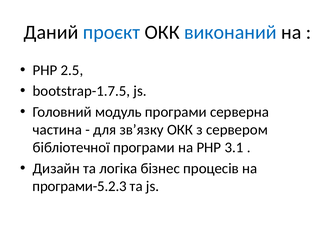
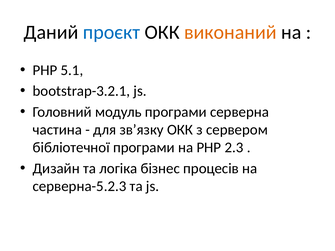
виконаний colour: blue -> orange (230, 32)
2.5: 2.5 -> 5.1 (72, 70)
bootstrap-1.7.5: bootstrap-1.7.5 -> bootstrap-3.2.1 (81, 91)
3.1: 3.1 -> 2.3 (234, 148)
програми-5.2.3: програми-5.2.3 -> серверна-5.2.3 (80, 186)
